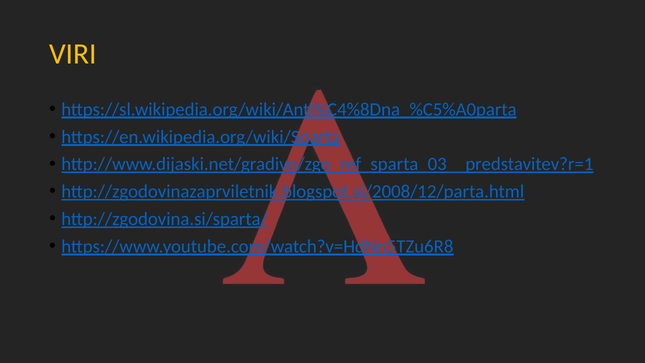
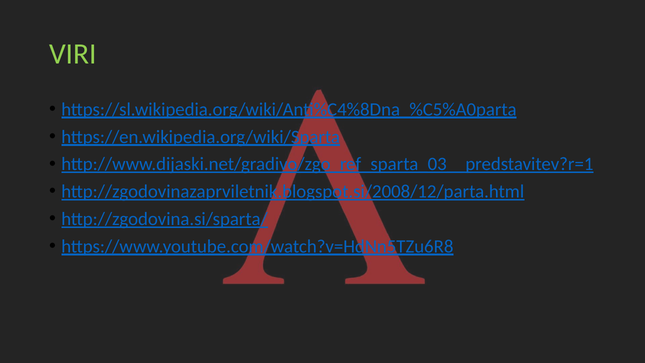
VIRI colour: yellow -> light green (73, 54)
